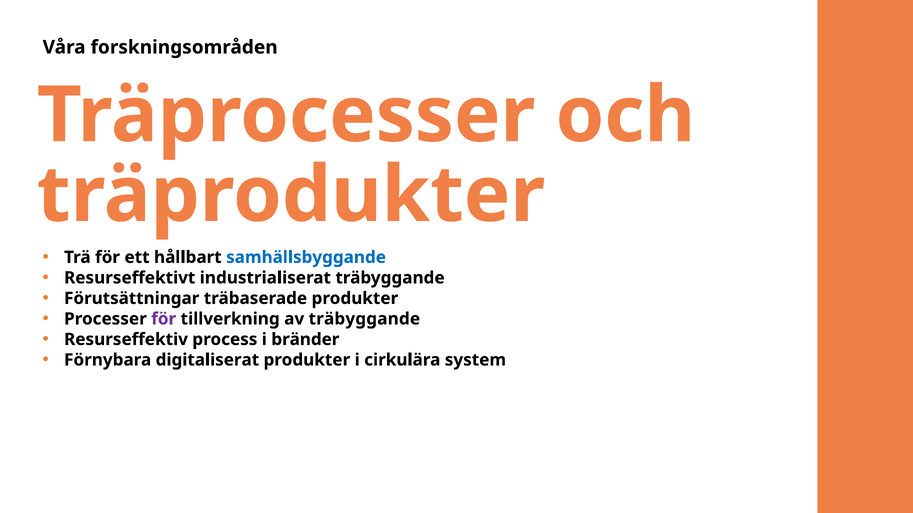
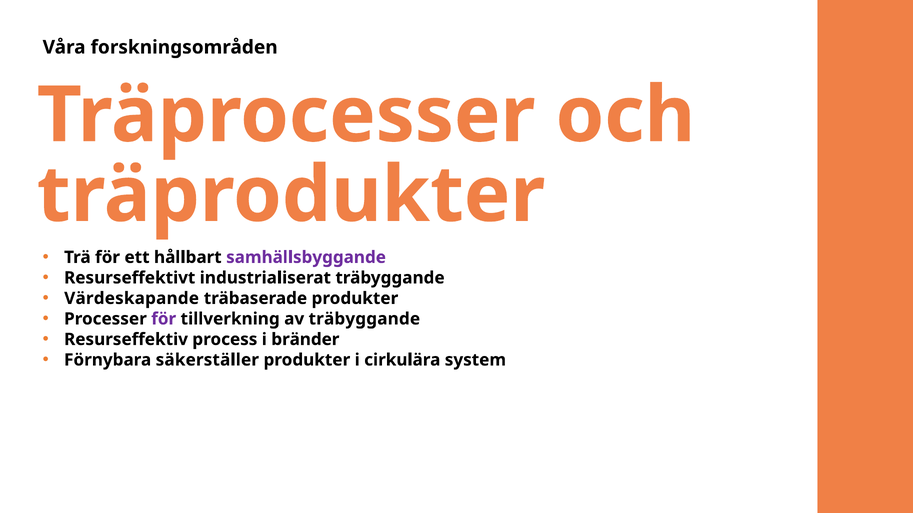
samhällsbyggande colour: blue -> purple (306, 258)
Förutsättningar: Förutsättningar -> Värdeskapande (132, 299)
digitaliserat: digitaliserat -> säkerställer (207, 360)
